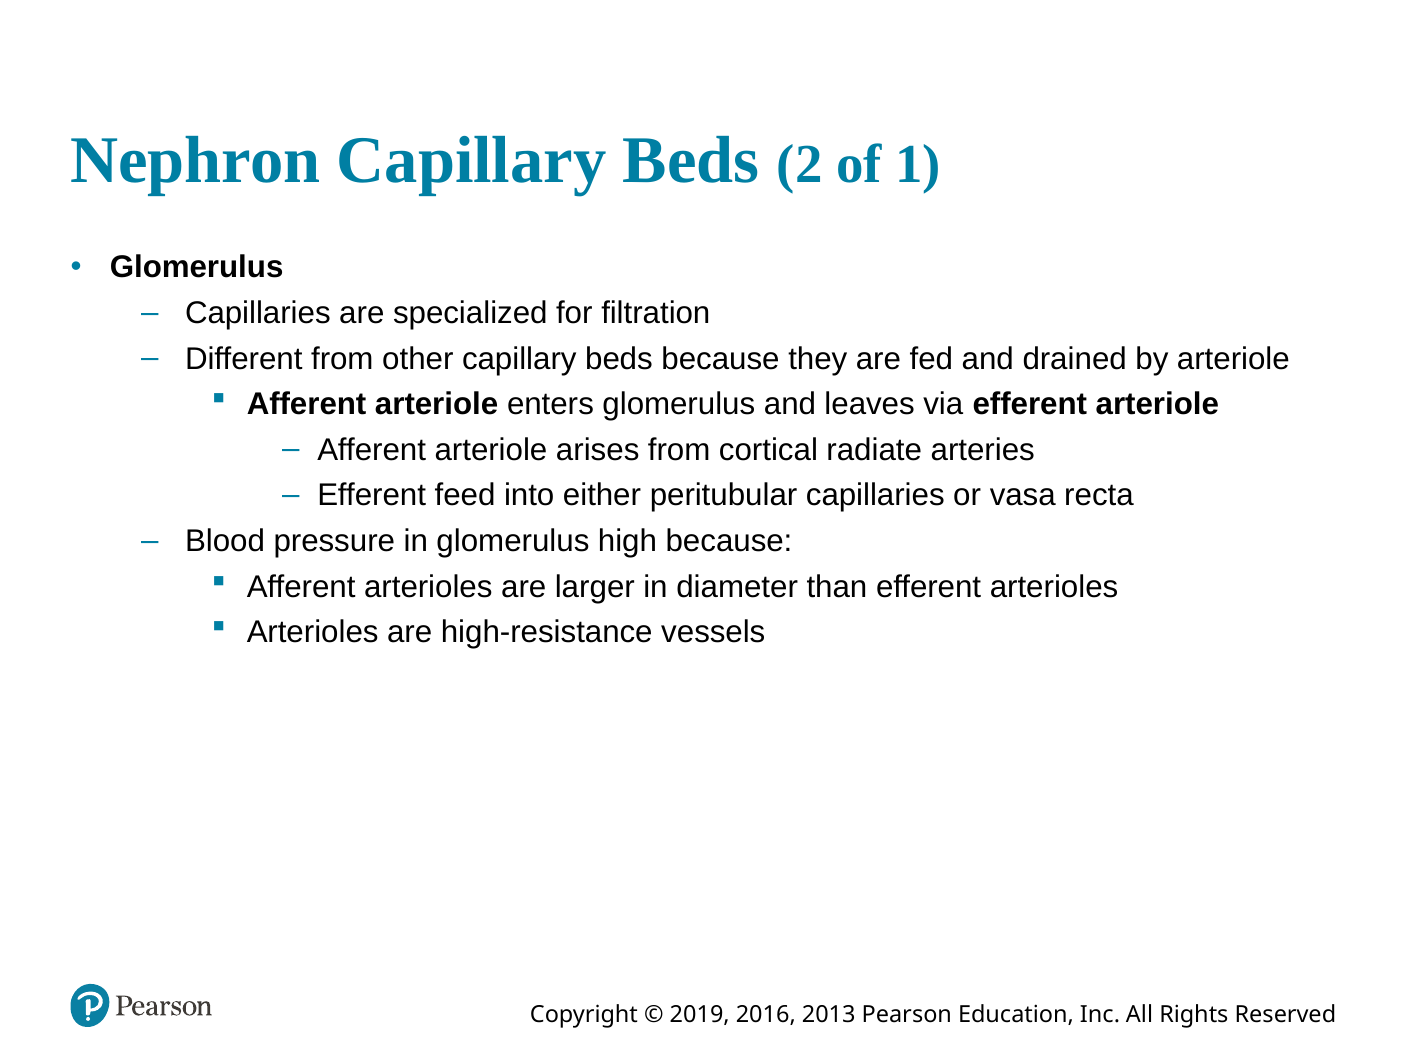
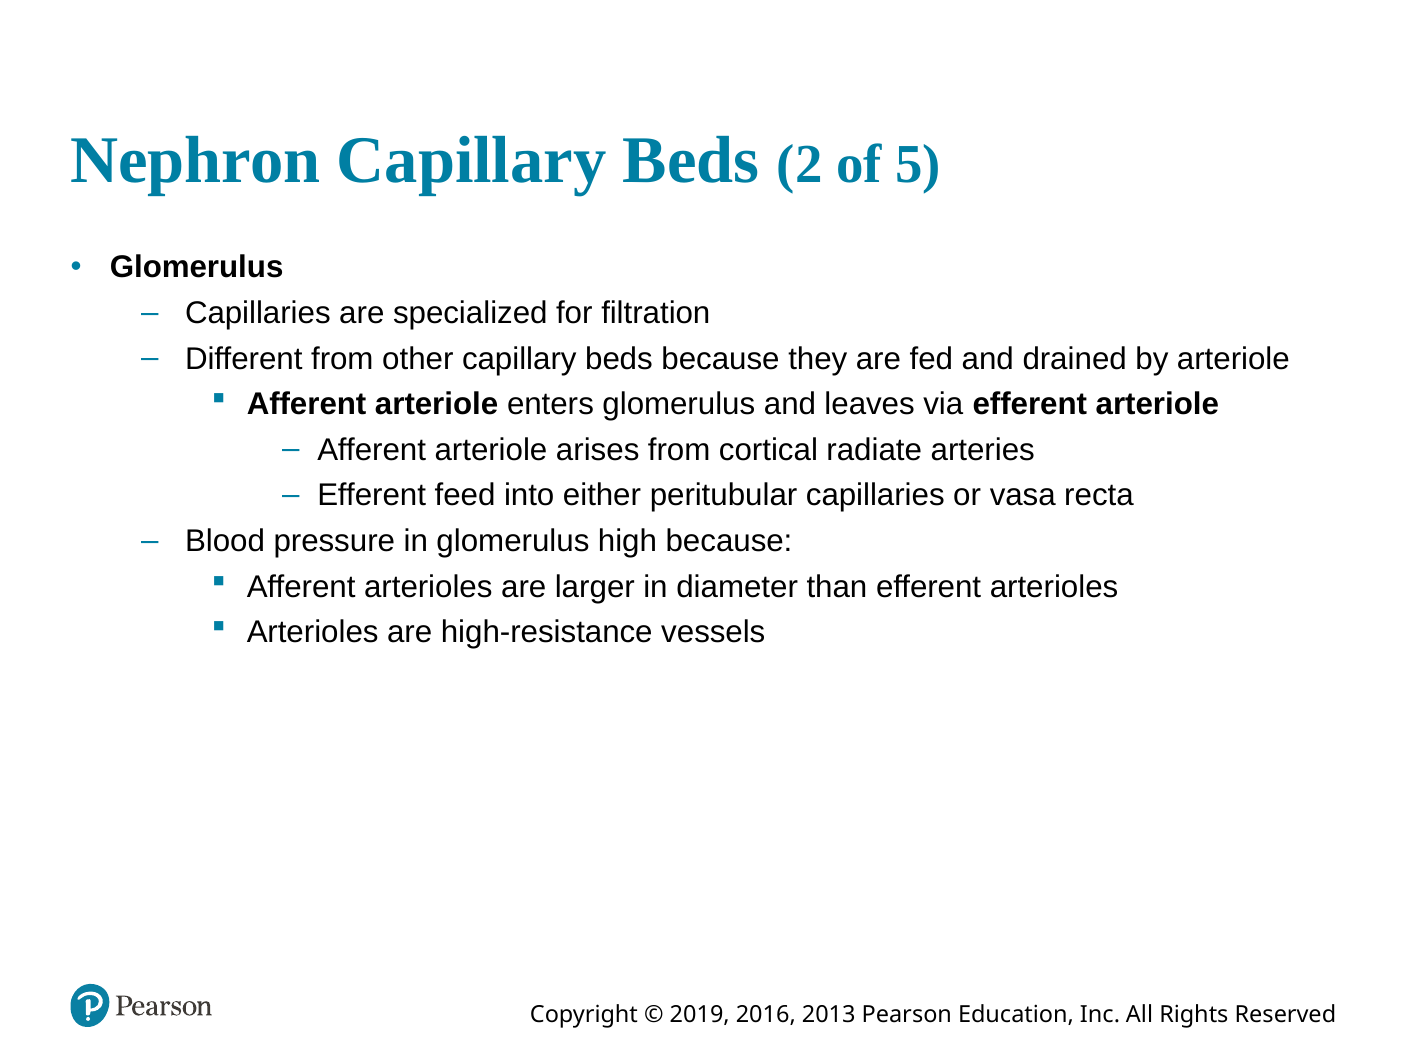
1: 1 -> 5 (918, 165)
